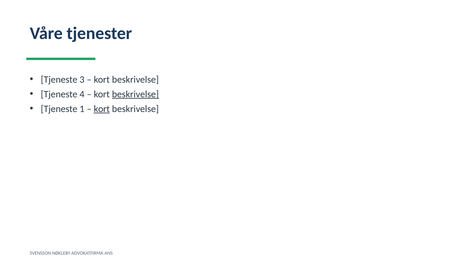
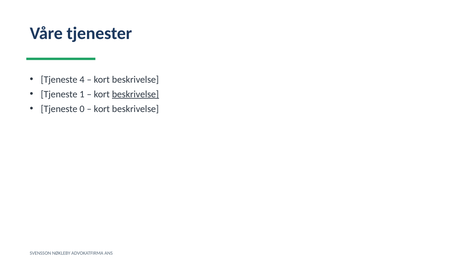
3: 3 -> 4 (82, 79)
4: 4 -> 1 (82, 94)
1: 1 -> 0 (82, 109)
kort underline: present -> none (102, 109)
